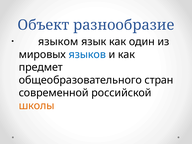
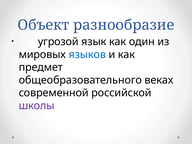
языком: языком -> угрозой (58, 42)
стран: стран -> веках (159, 80)
школы colour: orange -> purple (37, 106)
